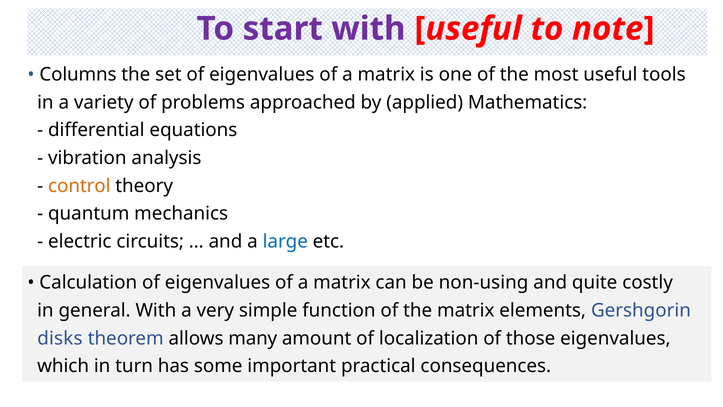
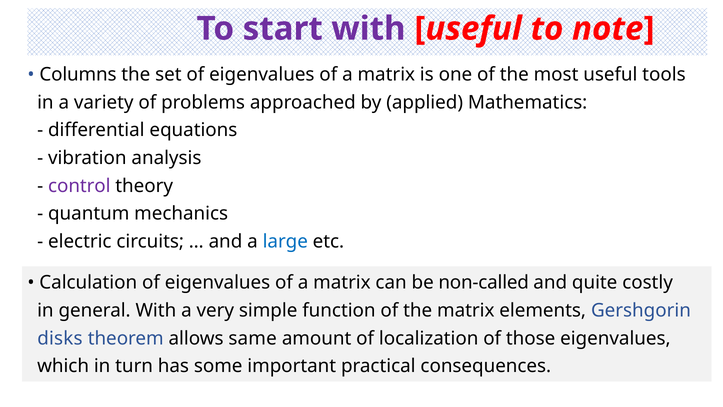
control colour: orange -> purple (79, 186)
non-using: non-using -> non-called (484, 282)
many: many -> same (253, 338)
